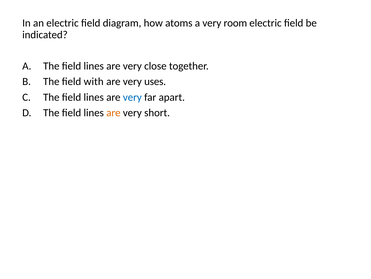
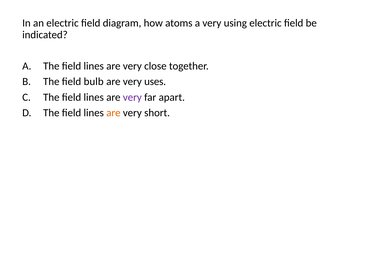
room: room -> using (235, 23)
with: with -> bulb (94, 81)
very colour: blue -> purple (132, 97)
